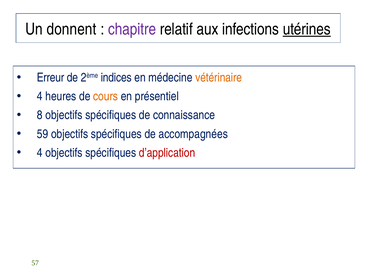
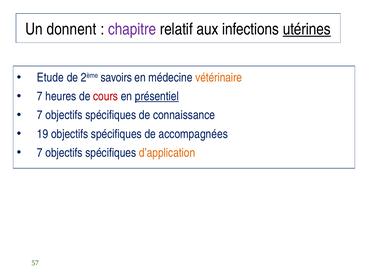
Erreur: Erreur -> Etude (50, 78)
indices: indices -> savoirs (116, 78)
4: 4 -> 7 (40, 96)
cours colour: orange -> red (106, 96)
présentiel underline: none -> present (157, 96)
8: 8 -> 7 (40, 115)
59: 59 -> 19 (43, 134)
4: 4 -> 7 (40, 153)
d’application colour: red -> orange (167, 153)
